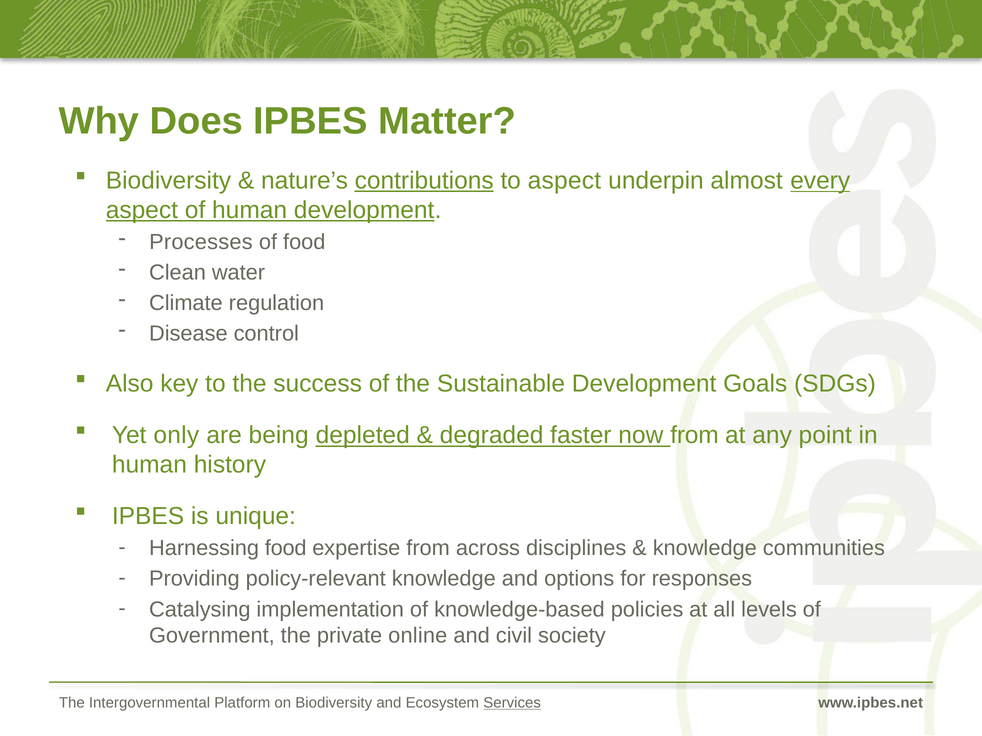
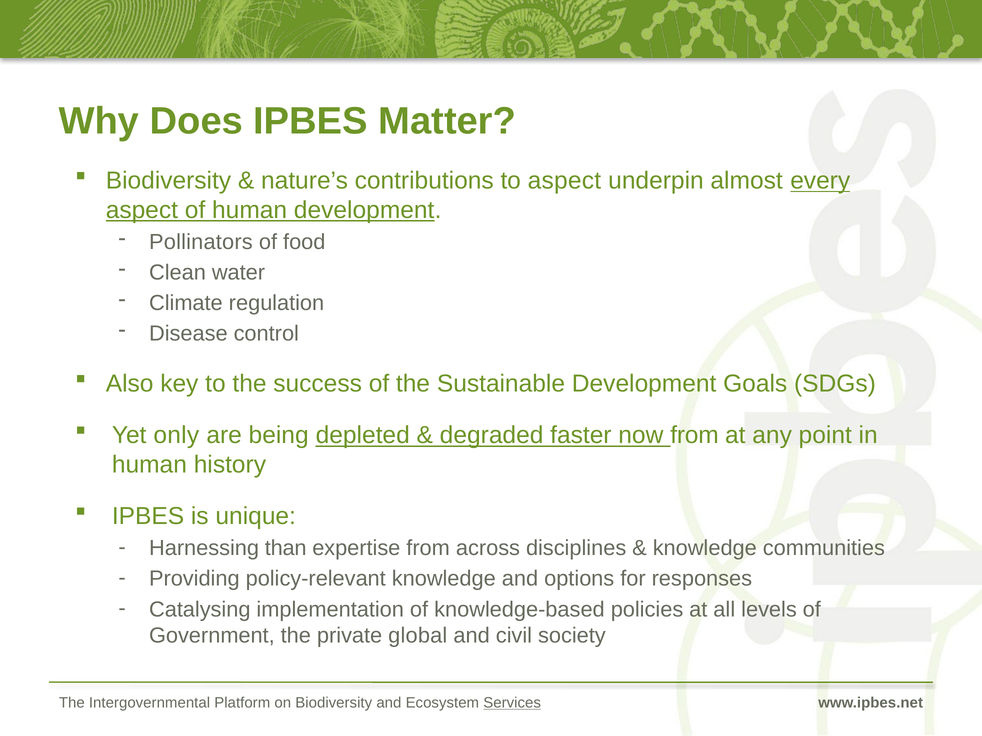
contributions underline: present -> none (424, 181)
Processes: Processes -> Pollinators (201, 242)
Harnessing food: food -> than (286, 549)
online: online -> global (418, 636)
